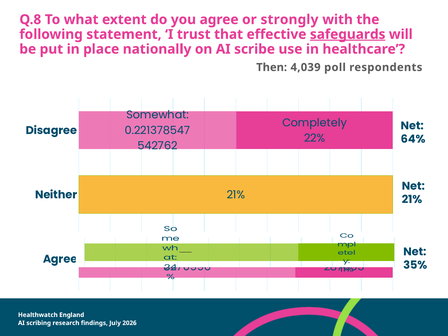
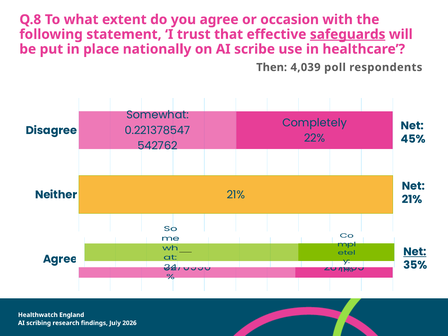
strongly: strongly -> occasion (290, 20)
64%: 64% -> 45% (413, 139)
Net underline: none -> present (415, 252)
